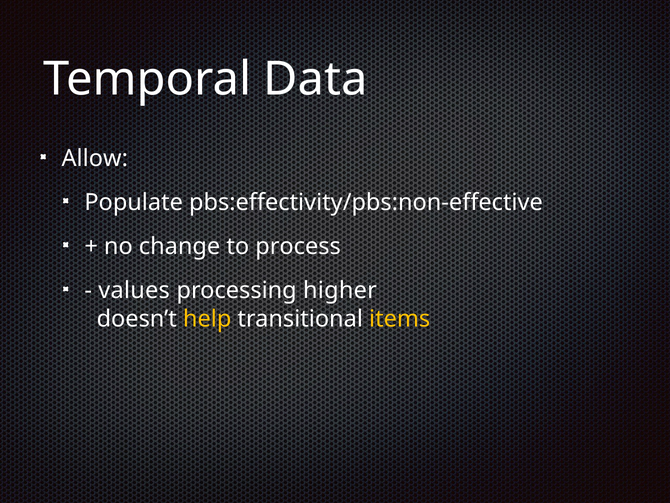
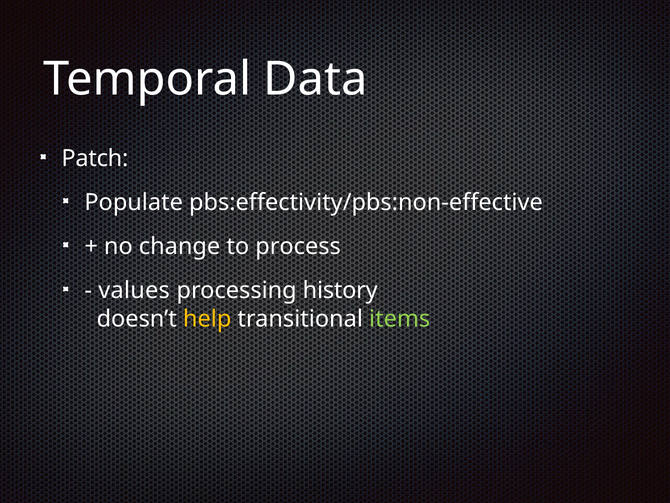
Allow: Allow -> Patch (95, 158)
higher: higher -> history (340, 290)
items colour: yellow -> light green (400, 319)
